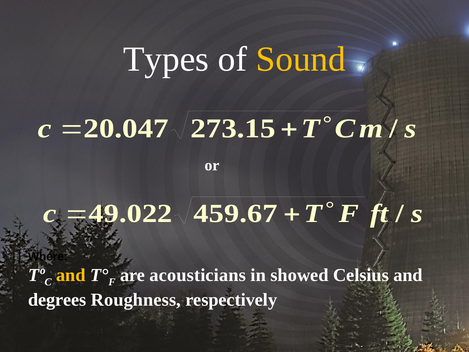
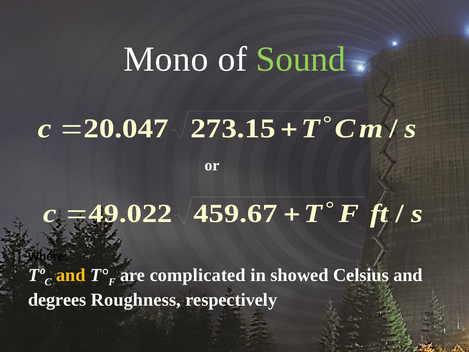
Types: Types -> Mono (166, 59)
Sound colour: yellow -> light green (301, 59)
acousticians: acousticians -> complicated (198, 275)
